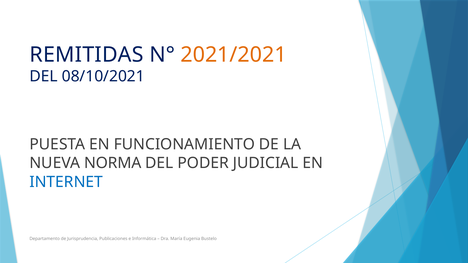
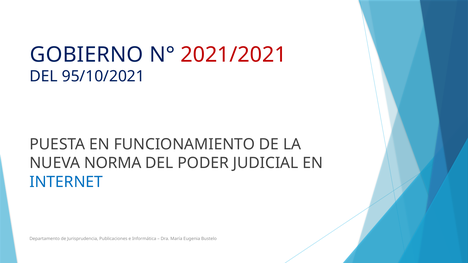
REMITIDAS: REMITIDAS -> GOBIERNO (87, 55)
2021/2021 colour: orange -> red (234, 55)
08/10/2021: 08/10/2021 -> 95/10/2021 (103, 76)
